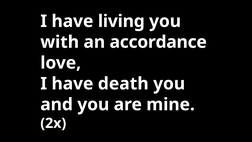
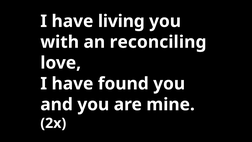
accordance: accordance -> reconciling (158, 42)
death: death -> found (123, 84)
